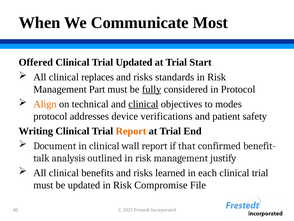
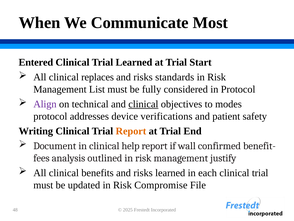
Offered: Offered -> Entered (36, 62)
Trial Updated: Updated -> Learned (134, 62)
Part: Part -> List (97, 89)
fully underline: present -> none (152, 89)
Align colour: orange -> purple (45, 104)
wall: wall -> help (131, 146)
that: that -> wall (187, 146)
talk: talk -> fees (41, 158)
